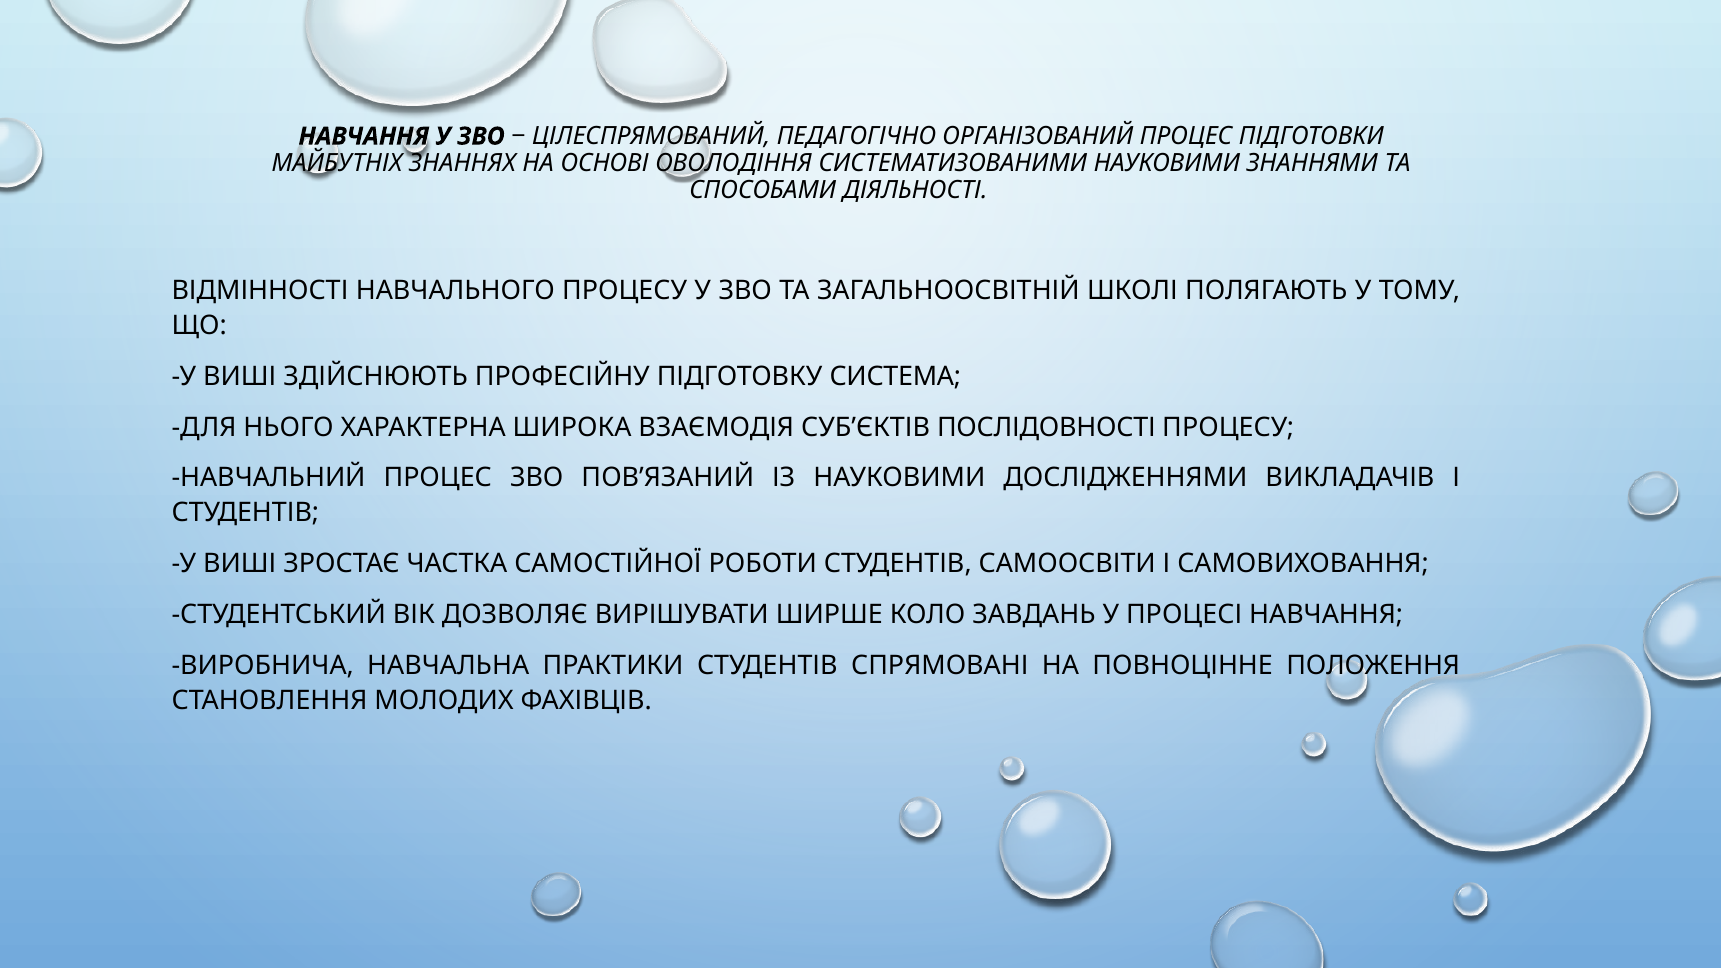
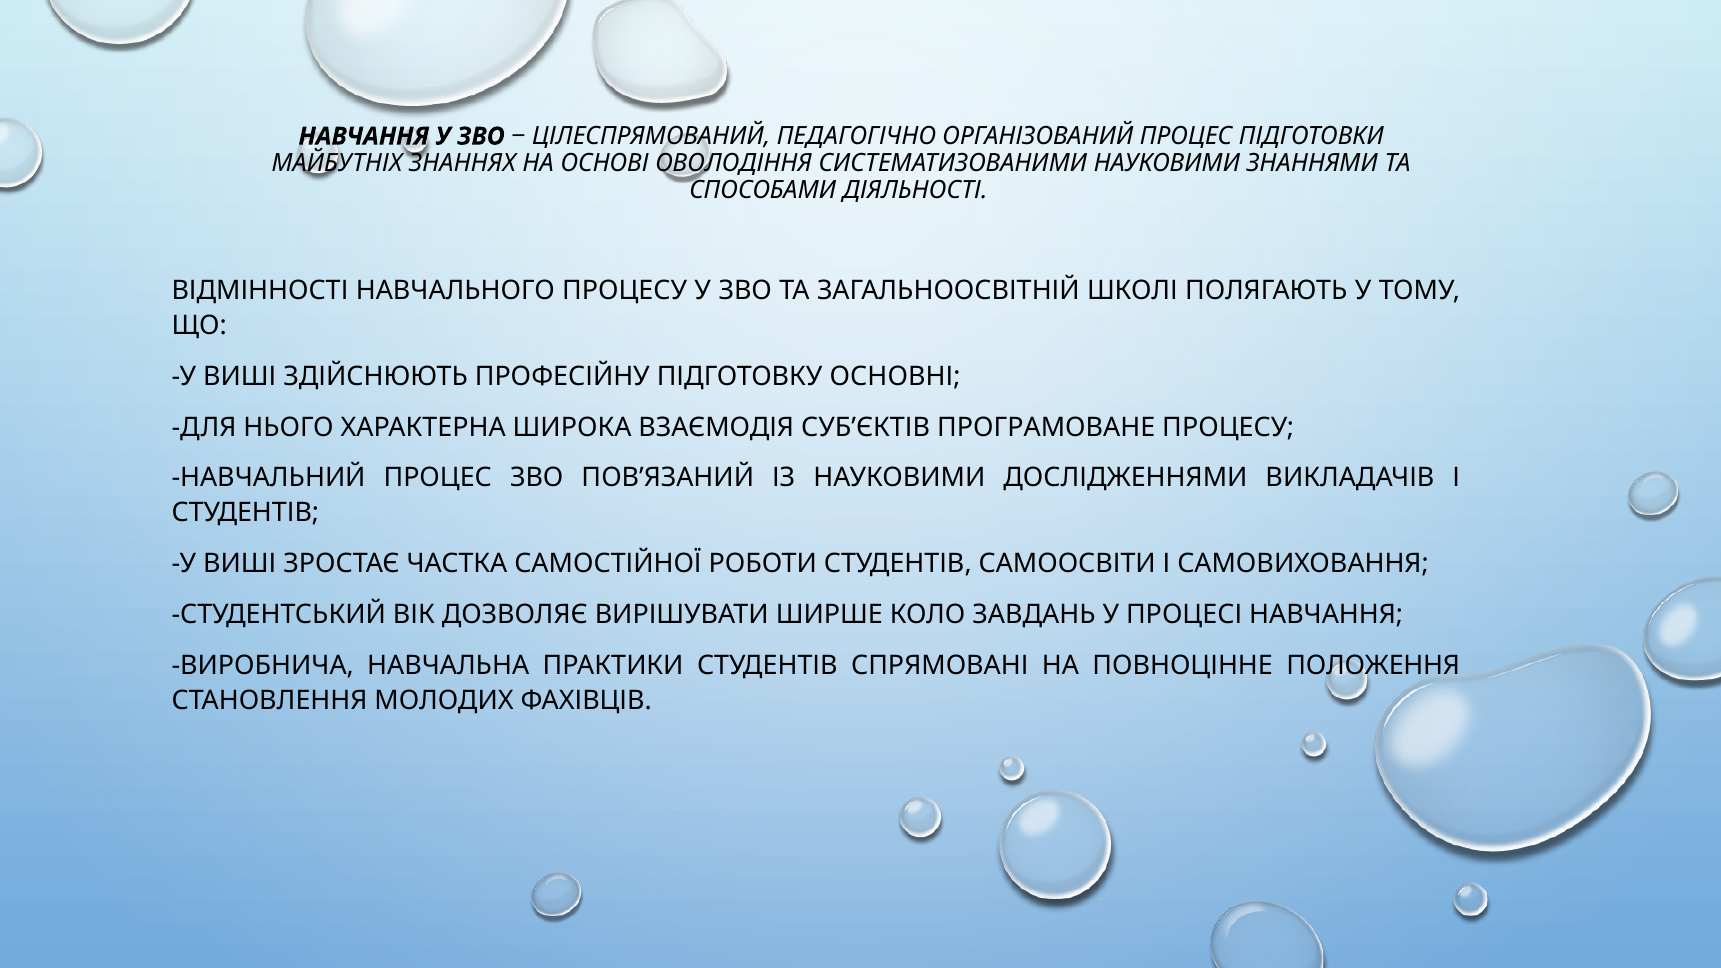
СИСТЕМА: СИСТЕМА -> ОСНОВНІ (895, 376)
ПОСЛІДОВНОСТІ: ПОСЛІДОВНОСТІ -> ПРОГРАМОВАНЕ (1046, 427)
